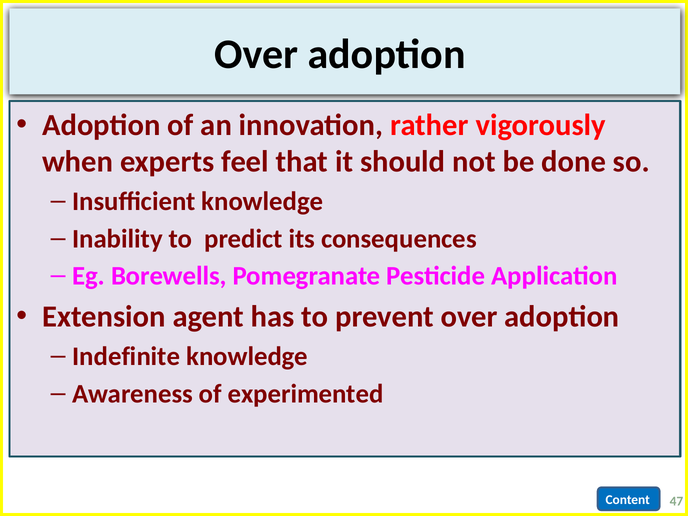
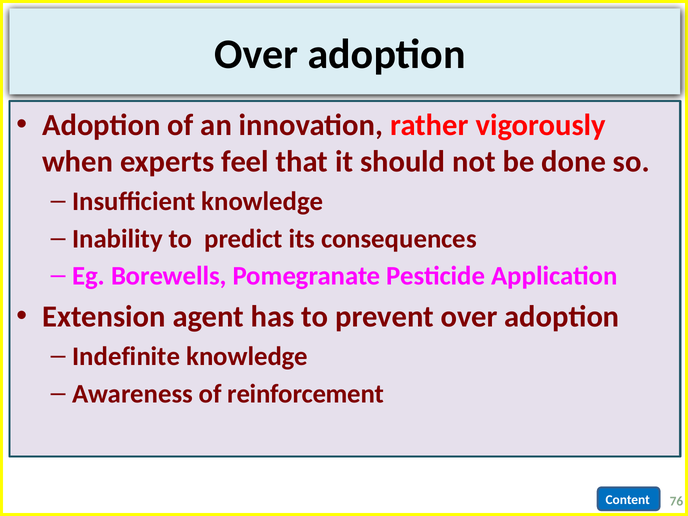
experimented: experimented -> reinforcement (306, 394)
47: 47 -> 76 (676, 501)
